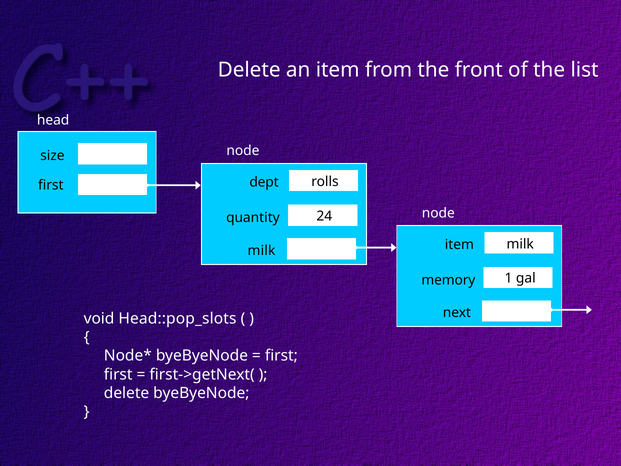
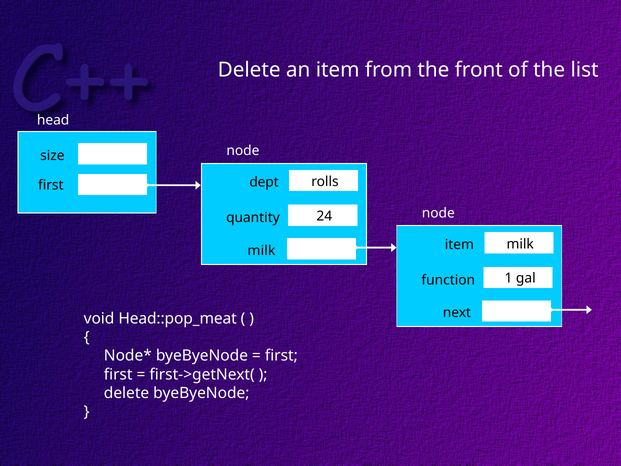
memory: memory -> function (448, 280)
Head::pop_slots: Head::pop_slots -> Head::pop_meat (178, 318)
